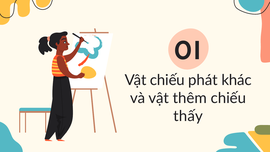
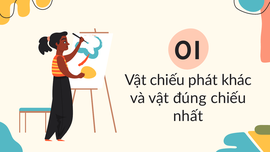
thêm: thêm -> đúng (190, 98)
thấy: thấy -> nhất (188, 116)
